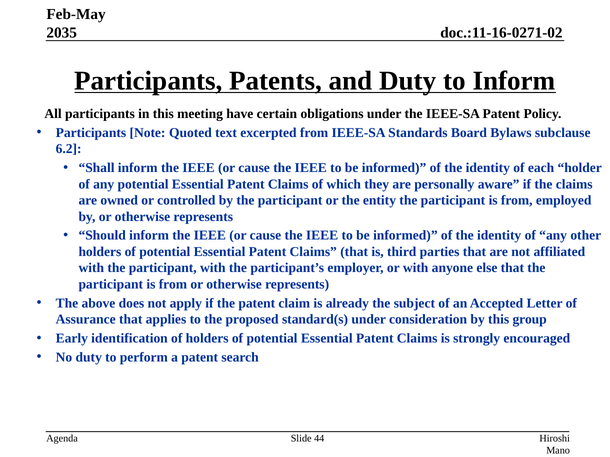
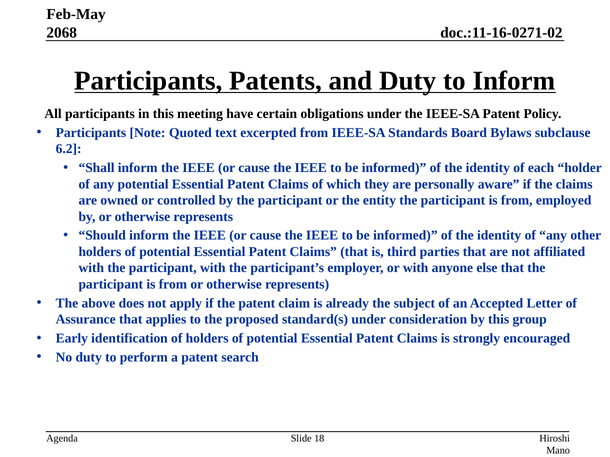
2035: 2035 -> 2068 (62, 33)
44: 44 -> 18 (319, 439)
